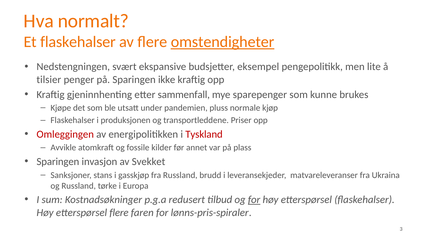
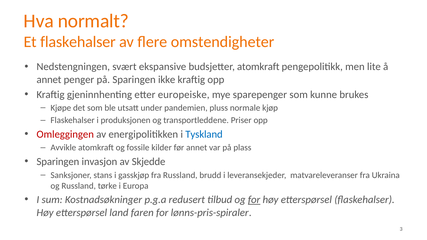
omstendigheter underline: present -> none (223, 42)
budsjetter eksempel: eksempel -> atomkraft (258, 67)
tilsier: tilsier -> annet (49, 80)
sammenfall: sammenfall -> europeiske (184, 95)
Tyskland colour: red -> blue (204, 134)
Svekket: Svekket -> Skjedde (149, 162)
etterspørsel flere: flere -> land (119, 213)
